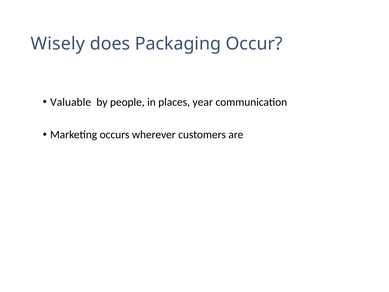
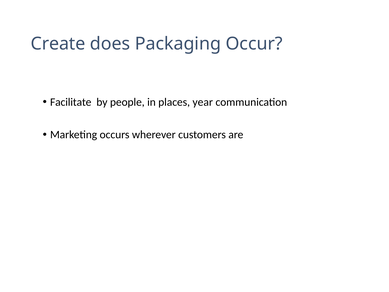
Wisely: Wisely -> Create (58, 44)
Valuable: Valuable -> Facilitate (71, 102)
